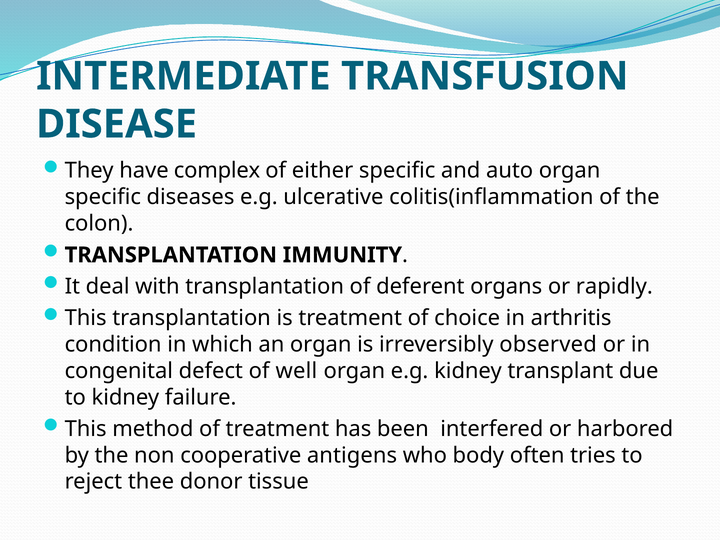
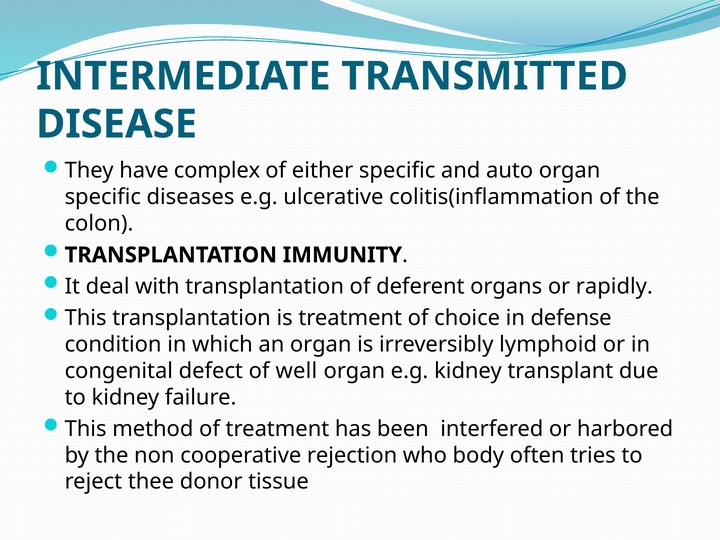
TRANSFUSION: TRANSFUSION -> TRANSMITTED (485, 76)
arthritis: arthritis -> defense (571, 318)
observed: observed -> lymphoid (548, 345)
antigens: antigens -> rejection (352, 455)
